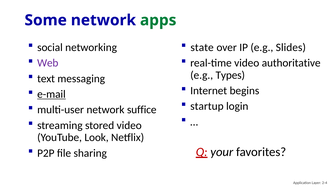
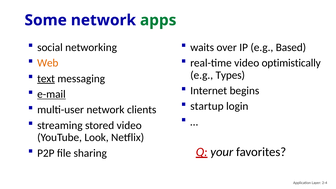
state: state -> waits (202, 47)
Slides: Slides -> Based (291, 47)
Web colour: purple -> orange (48, 63)
authoritative: authoritative -> optimistically (291, 63)
text underline: none -> present (46, 79)
suffice: suffice -> clients (142, 110)
